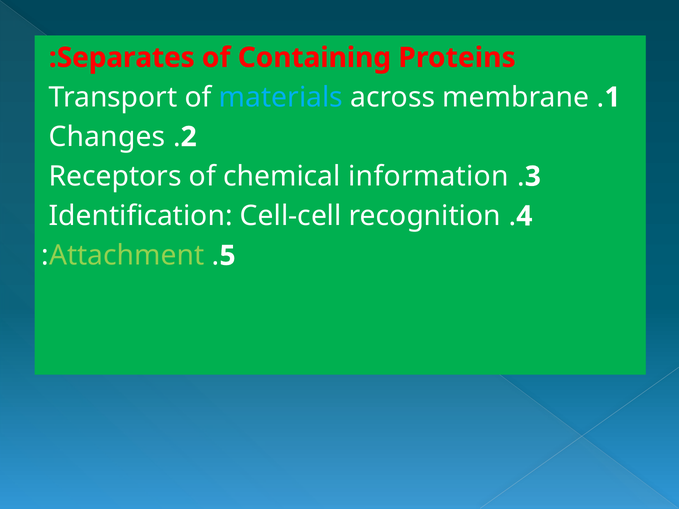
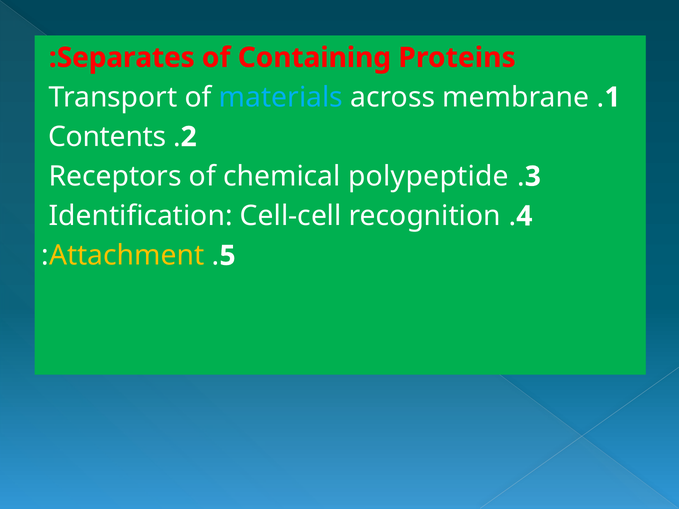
Changes: Changes -> Contents (107, 137)
information: information -> polypeptide (429, 177)
Attachment colour: light green -> yellow (127, 256)
